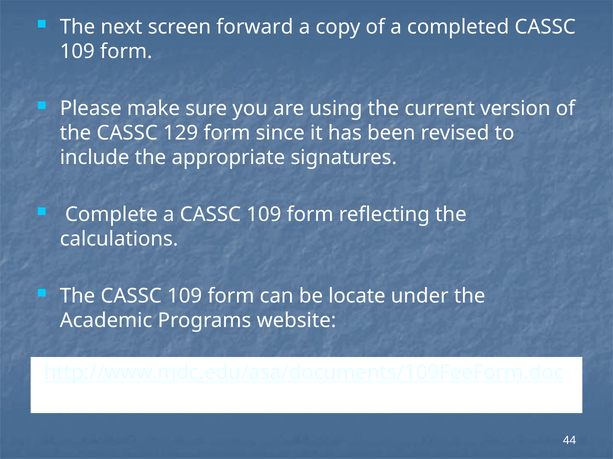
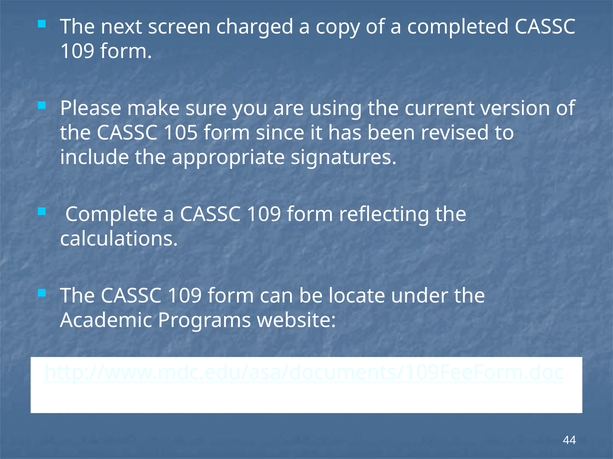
forward: forward -> charged (255, 27)
129: 129 -> 105 (181, 133)
